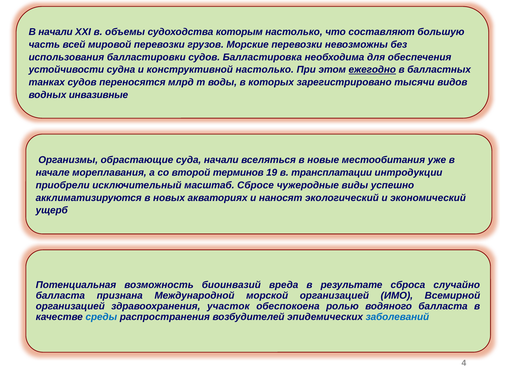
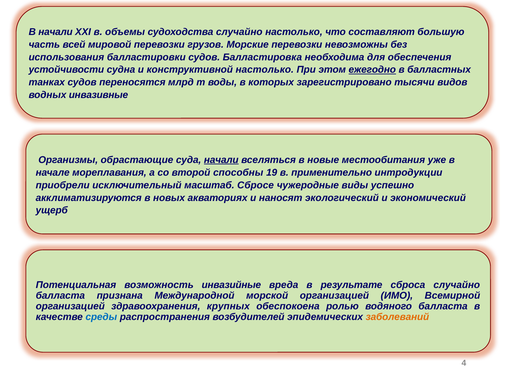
судоходства которым: которым -> случайно (239, 32)
начали underline: none -> present (221, 160)
терминов: терминов -> способны (238, 172)
трансплатации: трансплатации -> применительно (332, 172)
биоинвазий: биоинвазий -> инвазийные (231, 285)
участок: участок -> крупных (228, 306)
заболеваний colour: blue -> orange (397, 317)
